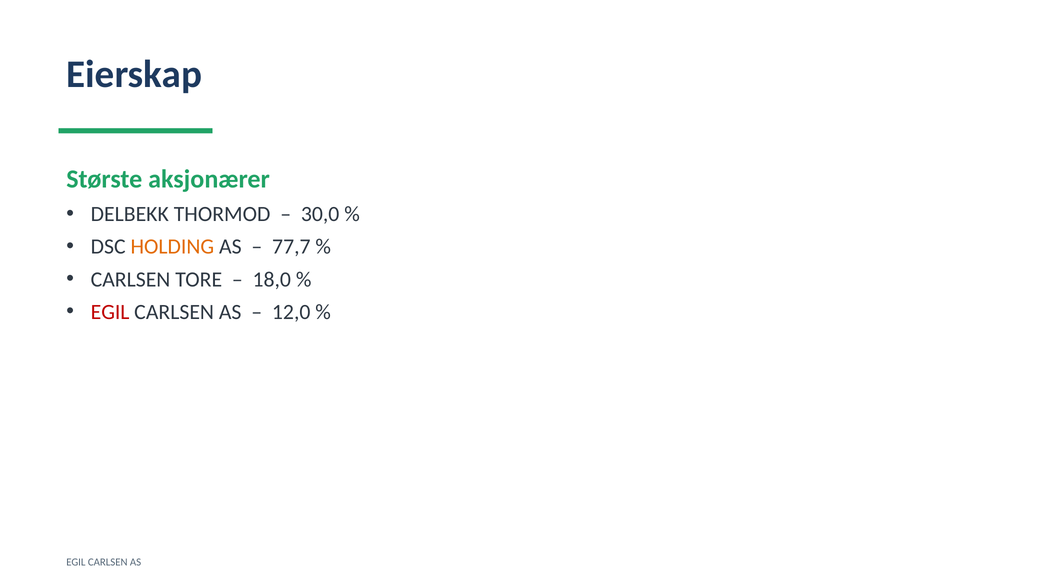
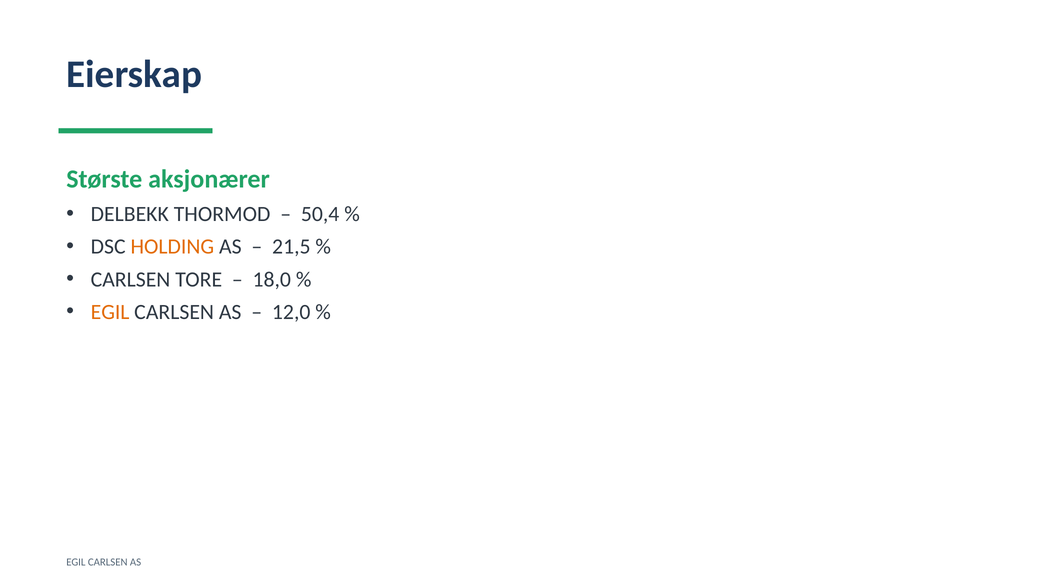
30,0: 30,0 -> 50,4 (320, 214)
77,7: 77,7 -> 21,5 (291, 247)
EGIL colour: red -> orange (110, 312)
